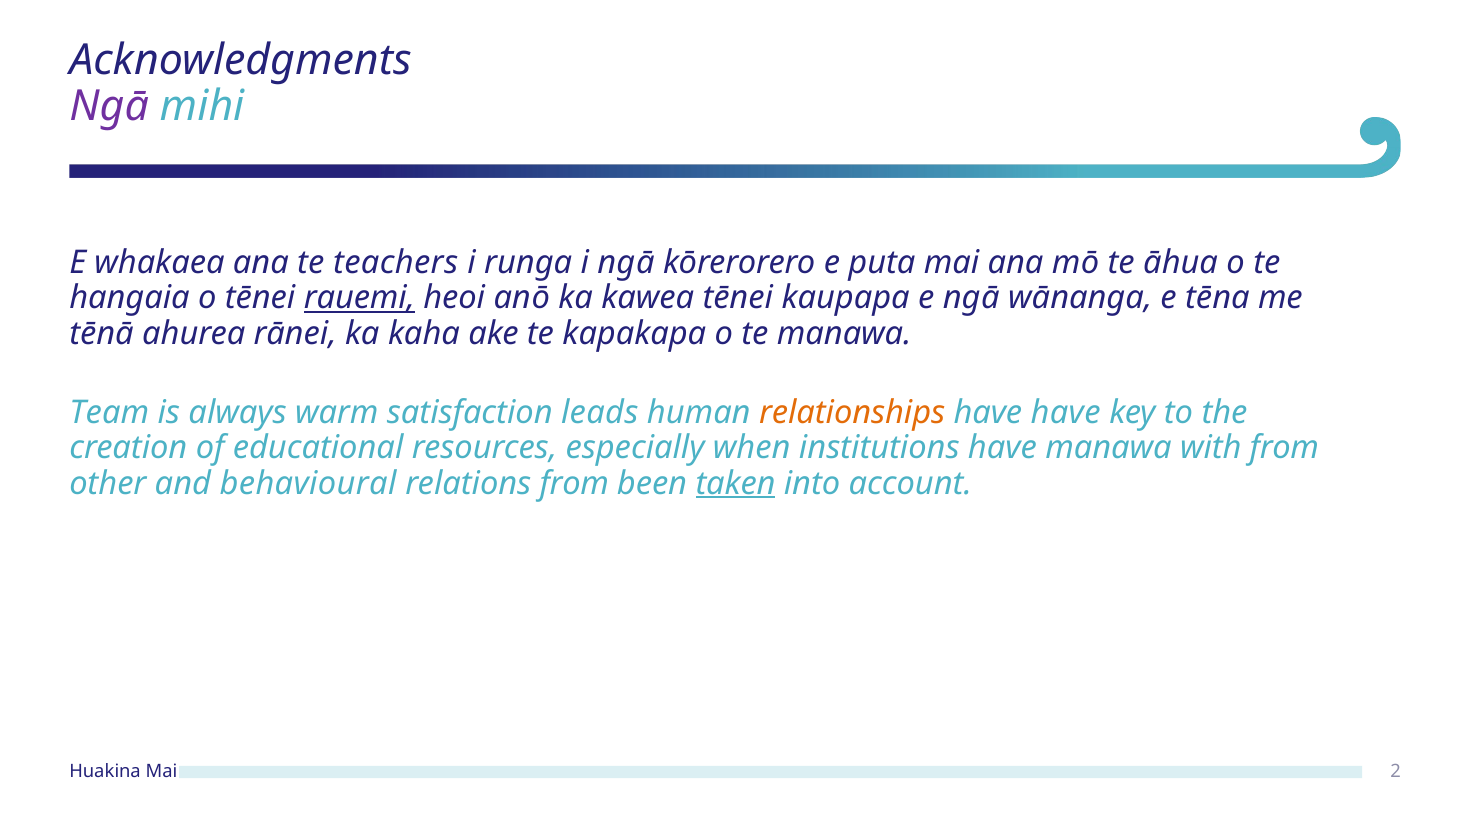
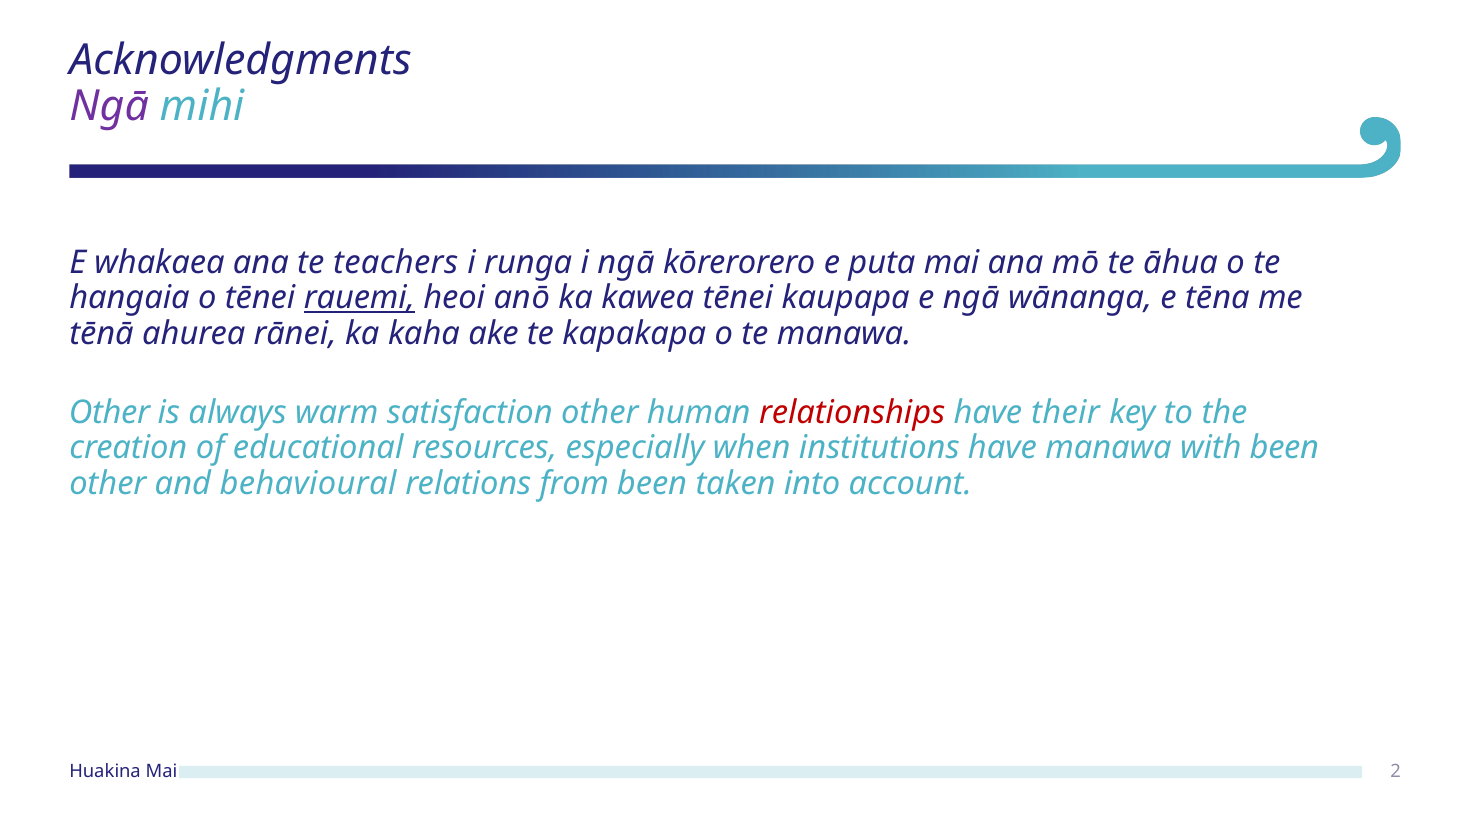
Team: Team -> Other (109, 413)
satisfaction leads: leads -> other (600, 413)
relationships colour: orange -> red (852, 413)
have have: have -> their (1066, 413)
with from: from -> been (1284, 448)
taken underline: present -> none (736, 483)
